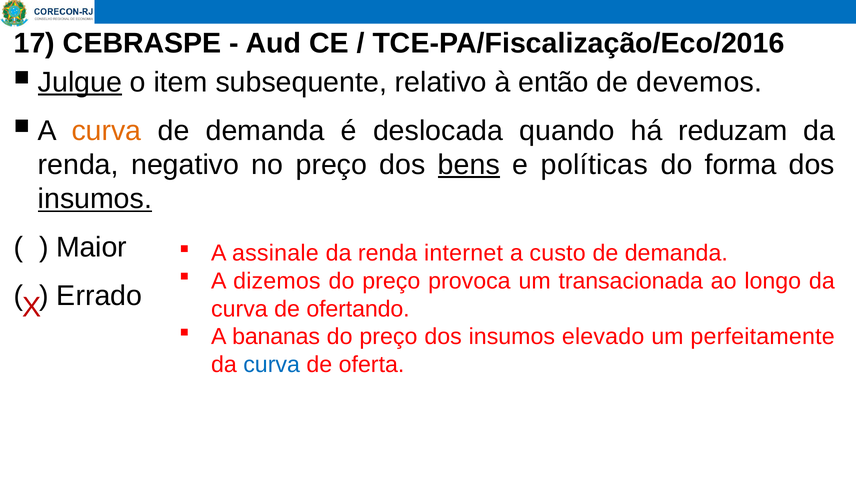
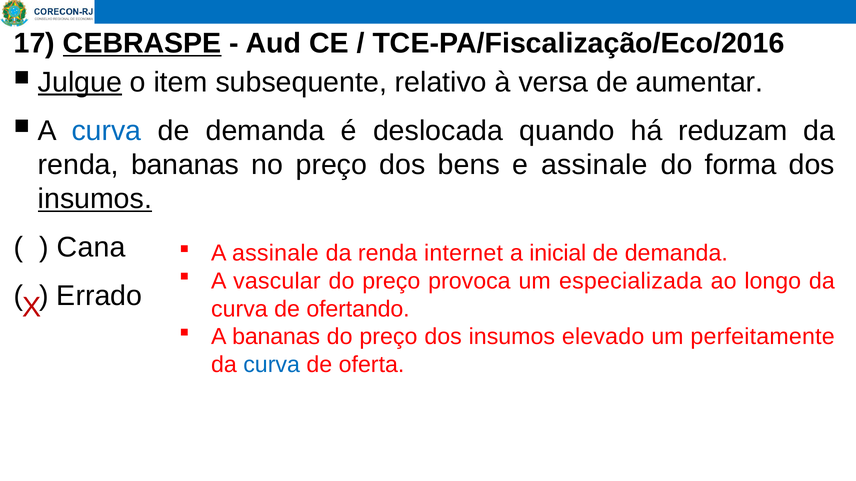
CEBRASPE underline: none -> present (142, 44)
então: então -> versa (553, 82)
devemos: devemos -> aumentar (700, 82)
curva colour: orange -> blue (106, 131)
renda negativo: negativo -> bananas (185, 165)
bens underline: present -> none (469, 165)
e políticas: políticas -> assinale (594, 165)
Maior: Maior -> Cana (91, 248)
custo: custo -> inicial (558, 254)
dizemos: dizemos -> vascular (277, 281)
transacionada: transacionada -> especializada (631, 281)
